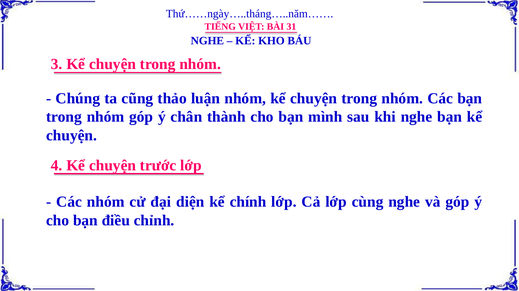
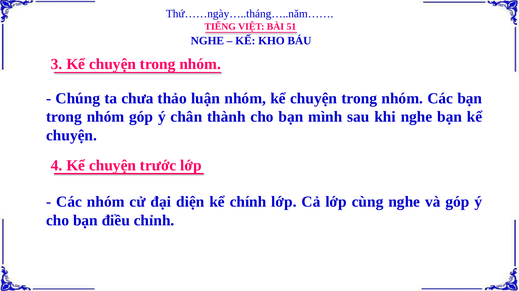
31: 31 -> 51 (291, 27)
cũng: cũng -> chưa (138, 99)
